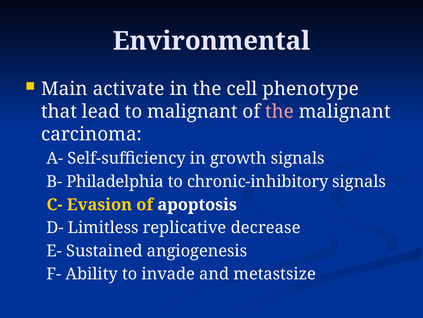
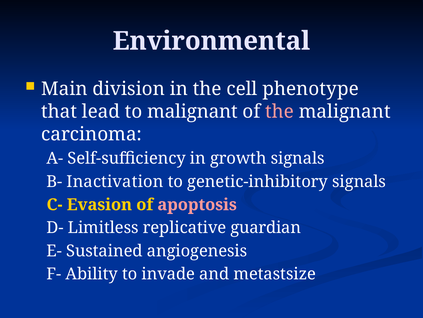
activate: activate -> division (129, 89)
Philadelphia: Philadelphia -> Inactivation (115, 181)
chronic-inhibitory: chronic-inhibitory -> genetic-inhibitory (258, 181)
apoptosis colour: white -> pink (197, 204)
decrease: decrease -> guardian (266, 227)
